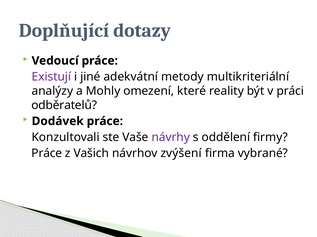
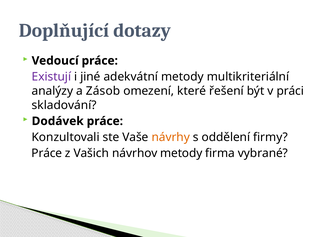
Mohly: Mohly -> Zásob (103, 91)
reality: reality -> řešení (226, 91)
odběratelů: odběratelů -> skladování (64, 105)
návrhy colour: purple -> orange (171, 138)
návrhov zvýšení: zvýšení -> metody (181, 154)
